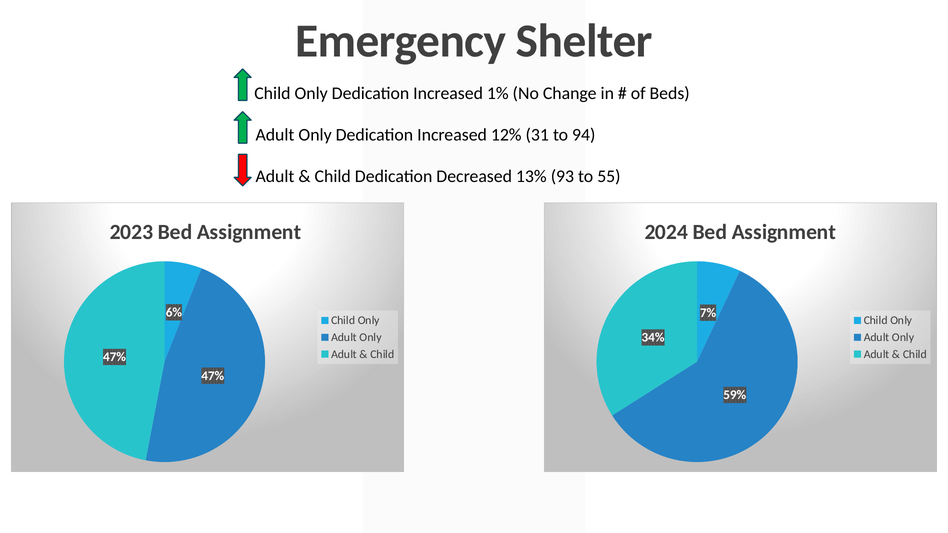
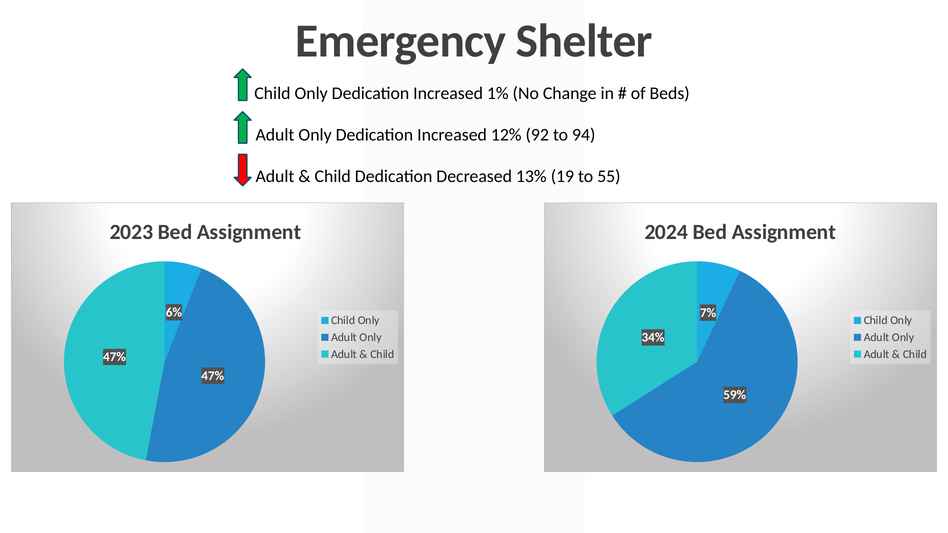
31: 31 -> 92 (537, 135)
93: 93 -> 19 (562, 176)
